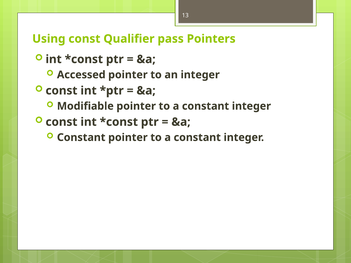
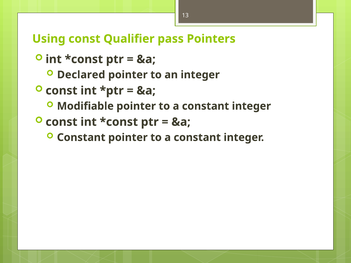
Accessed: Accessed -> Declared (81, 75)
